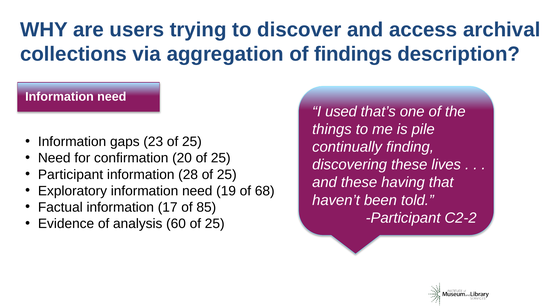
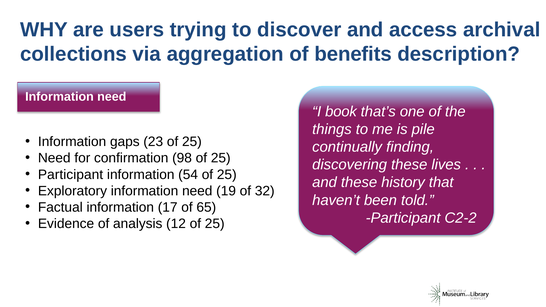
findings: findings -> benefits (353, 54)
used: used -> book (341, 112)
20: 20 -> 98 (182, 158)
28: 28 -> 54 (188, 175)
having: having -> history (403, 183)
68: 68 -> 32 (265, 191)
85: 85 -> 65 (206, 207)
60: 60 -> 12 (176, 224)
